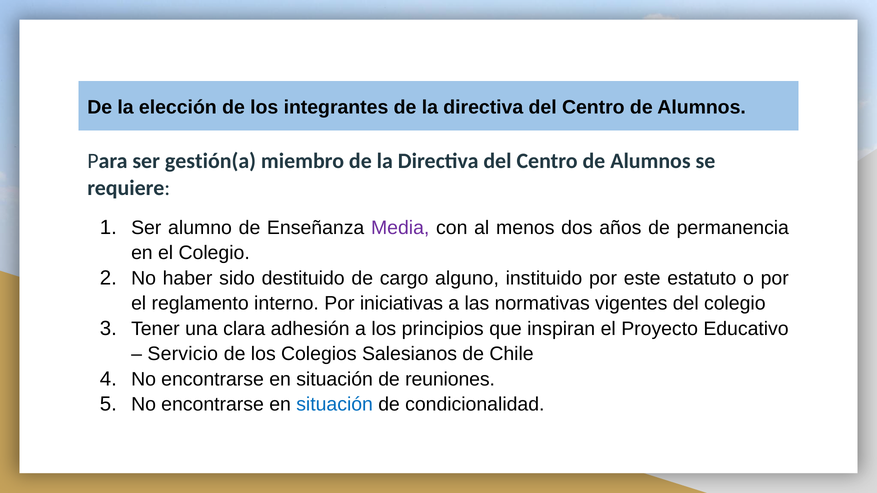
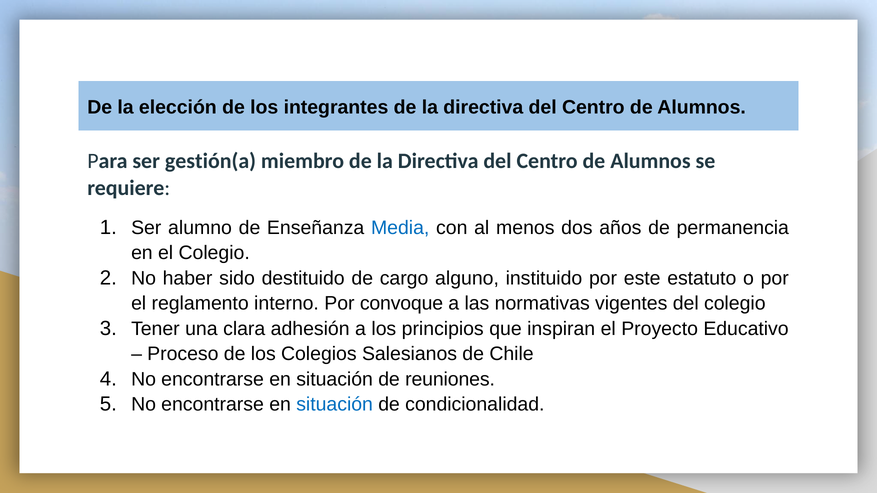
Media colour: purple -> blue (400, 228)
iniciativas: iniciativas -> convoque (402, 304)
Servicio: Servicio -> Proceso (183, 354)
